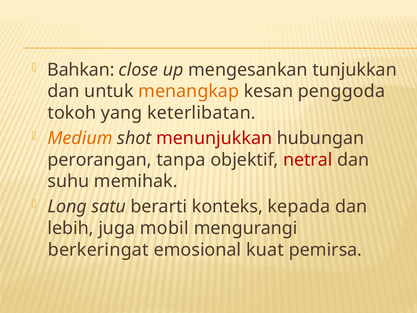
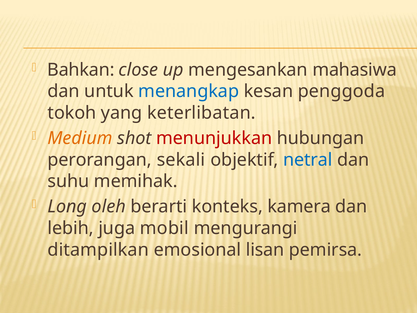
tunjukkan: tunjukkan -> mahasiwa (355, 70)
menangkap colour: orange -> blue (189, 91)
tanpa: tanpa -> sekali (181, 160)
netral colour: red -> blue (308, 160)
satu: satu -> oleh (109, 206)
kepada: kepada -> kamera (299, 206)
berkeringat: berkeringat -> ditampilkan (98, 250)
kuat: kuat -> lisan (265, 250)
